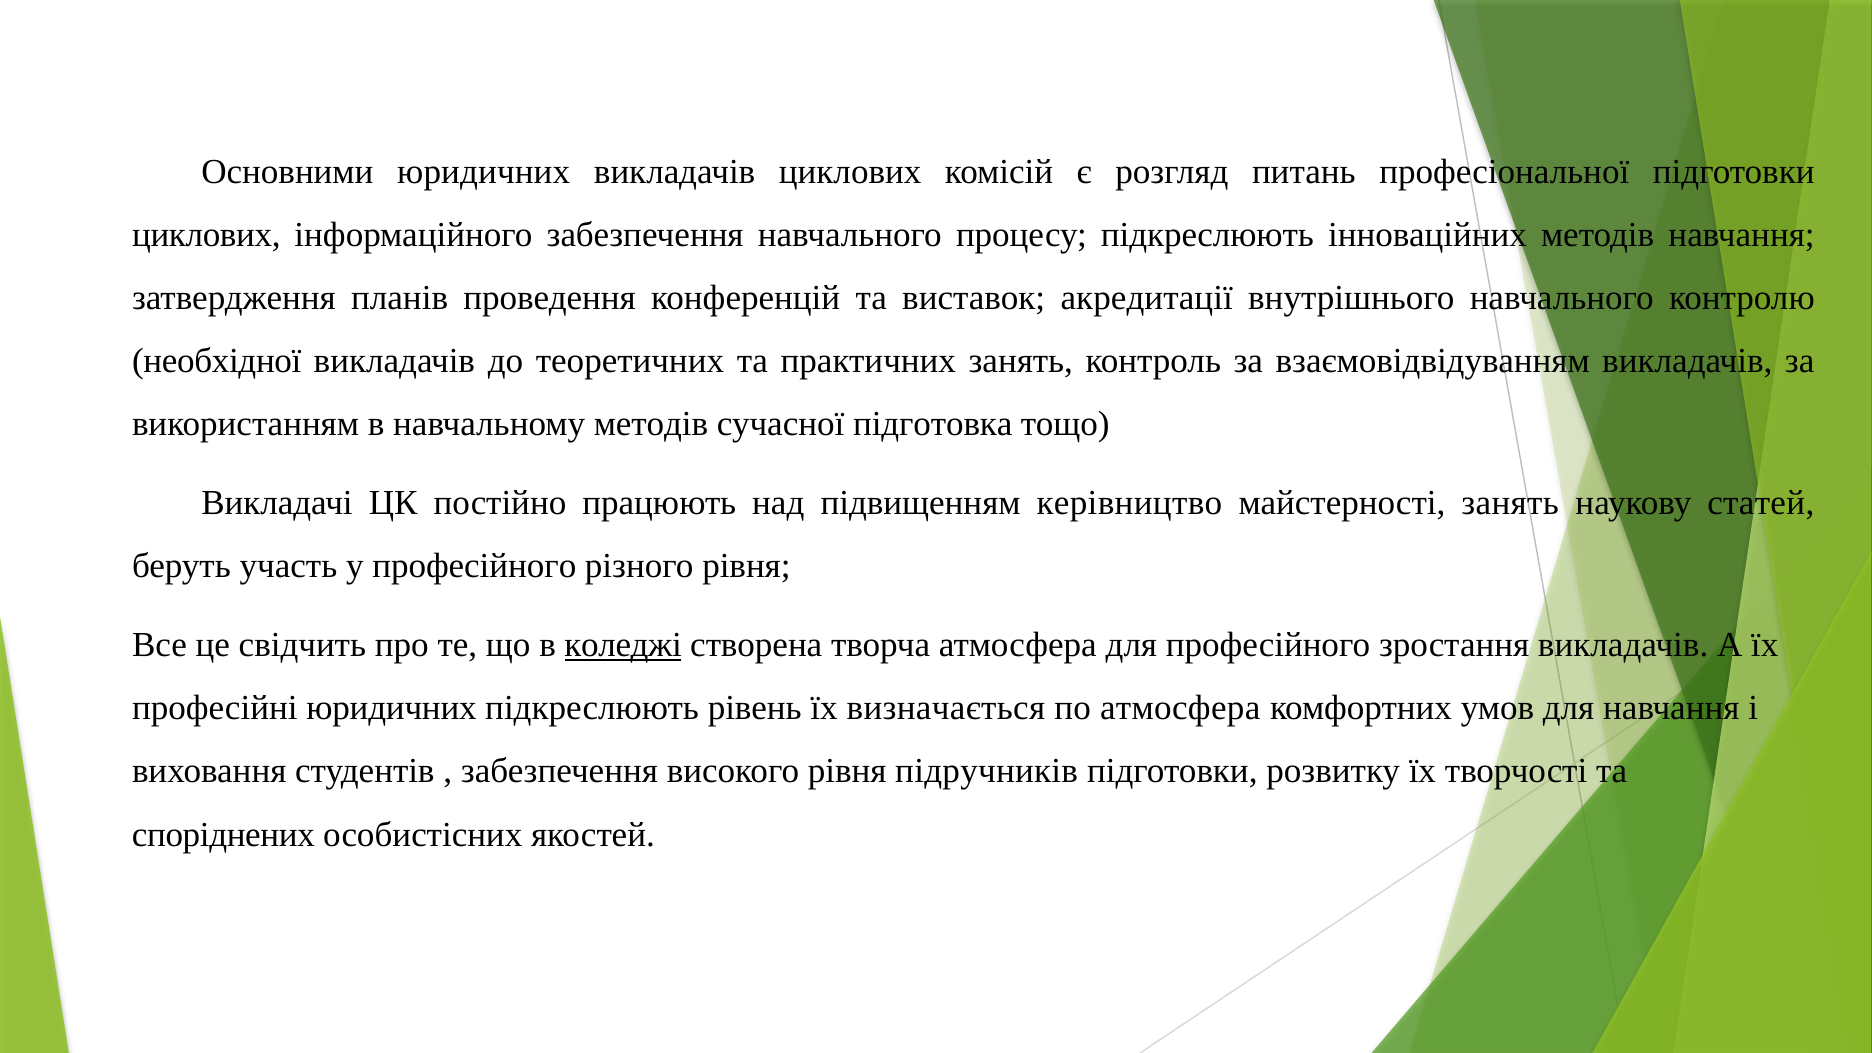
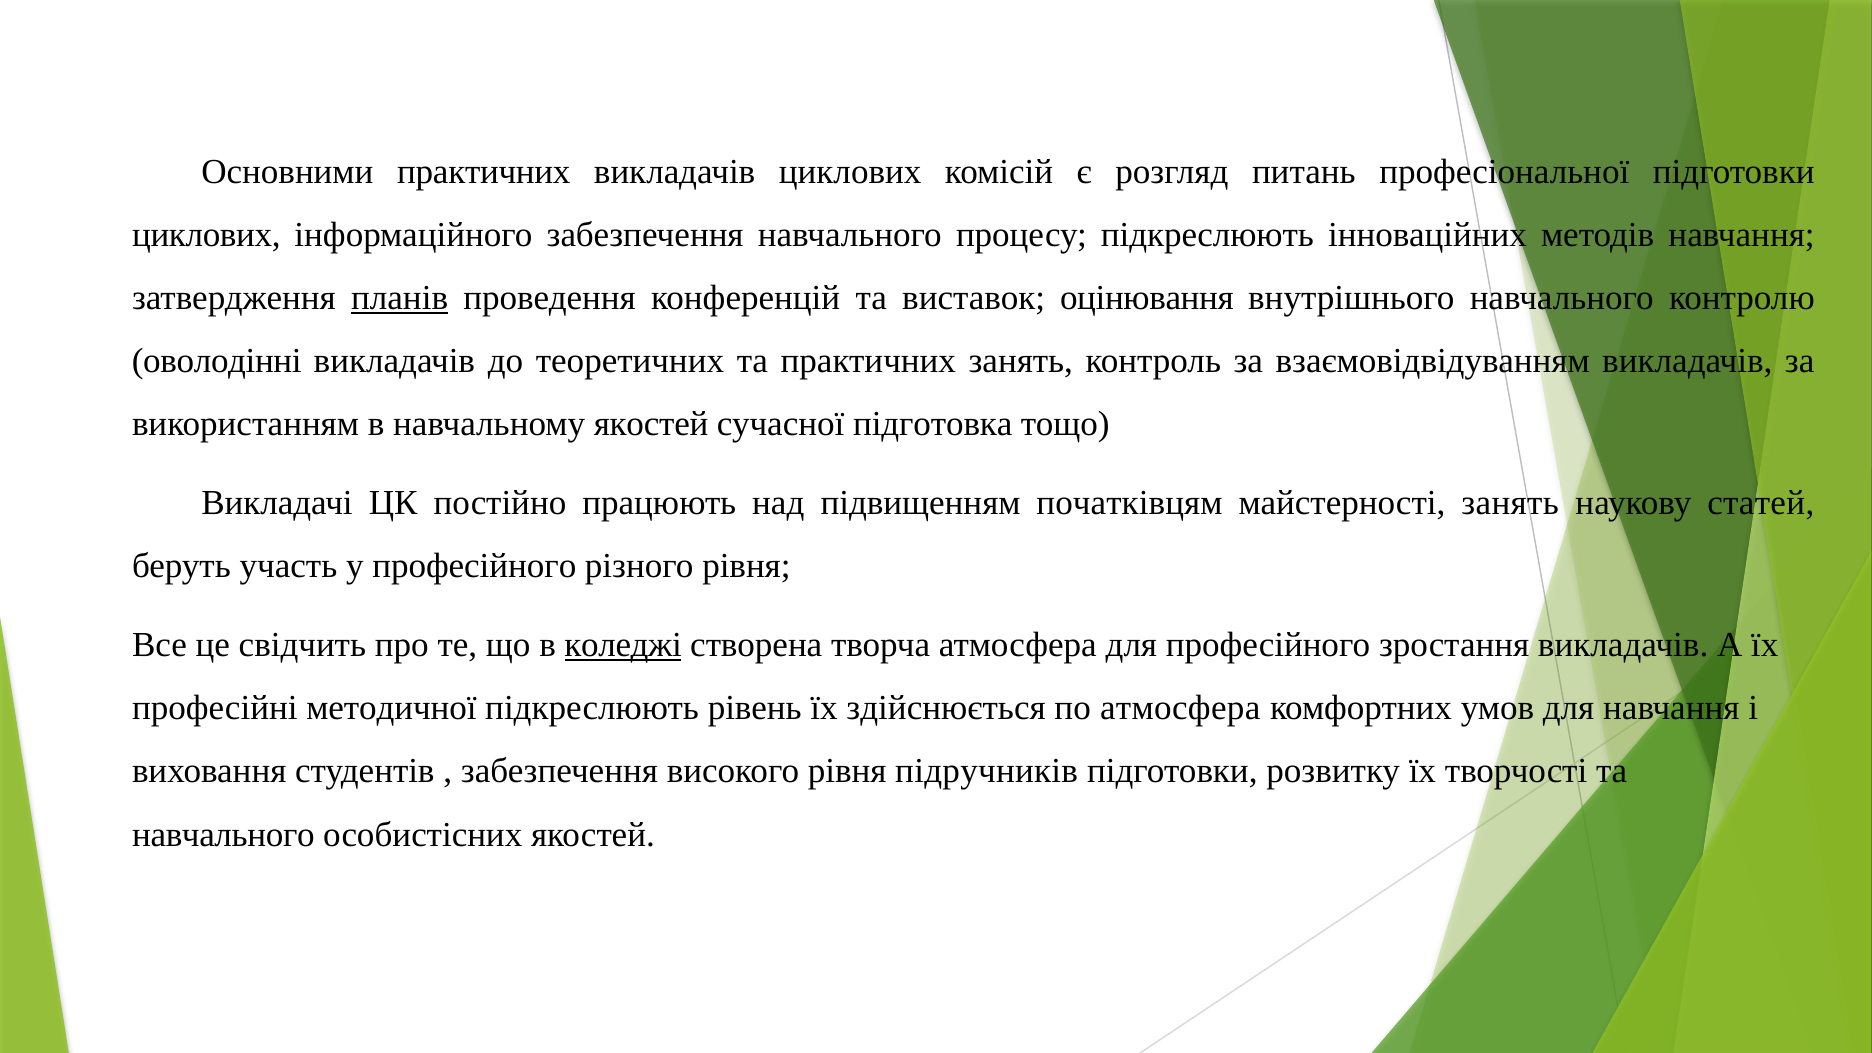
Основними юридичних: юридичних -> практичних (484, 171)
планів underline: none -> present (400, 298)
акредитації: акредитації -> оцінювання (1147, 298)
необхідної: необхідної -> оволодінні (217, 361)
навчальному методів: методів -> якостей (651, 424)
керівництво: керівництво -> початківцям (1130, 503)
професійні юридичних: юридичних -> методичної (391, 708)
визначається: визначається -> здійснюється (946, 708)
споріднених: споріднених -> навчального (223, 834)
